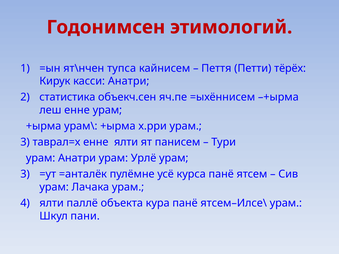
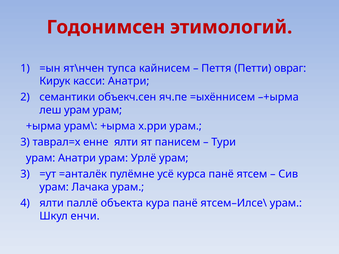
тёрёх: тёрёх -> овраг (290, 68)
статистика: статистика -> семантики (67, 97)
леш енне: енне -> урам (77, 110)
пани: пани -> енчи (85, 216)
